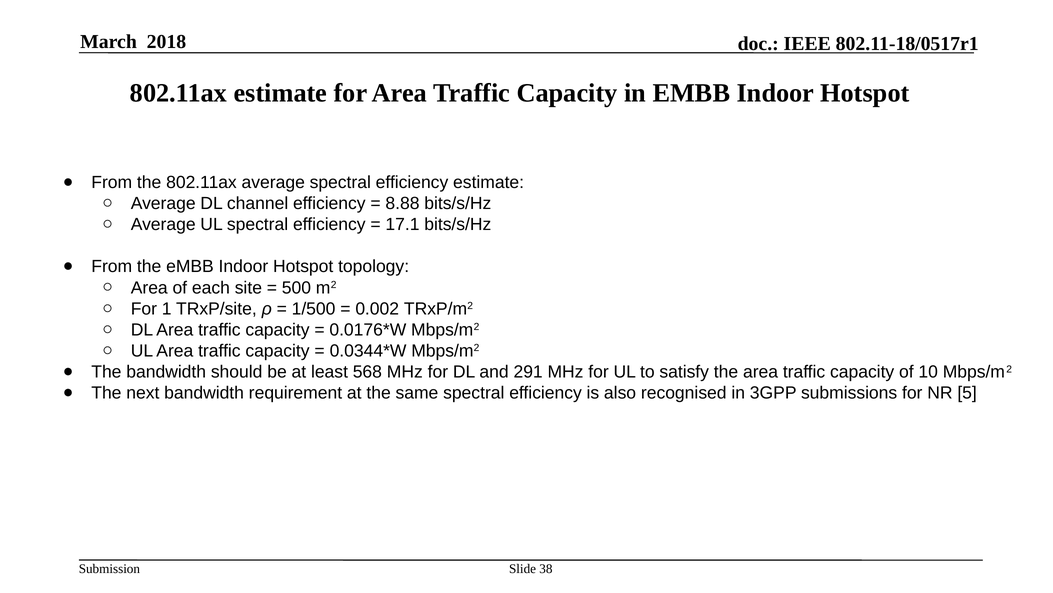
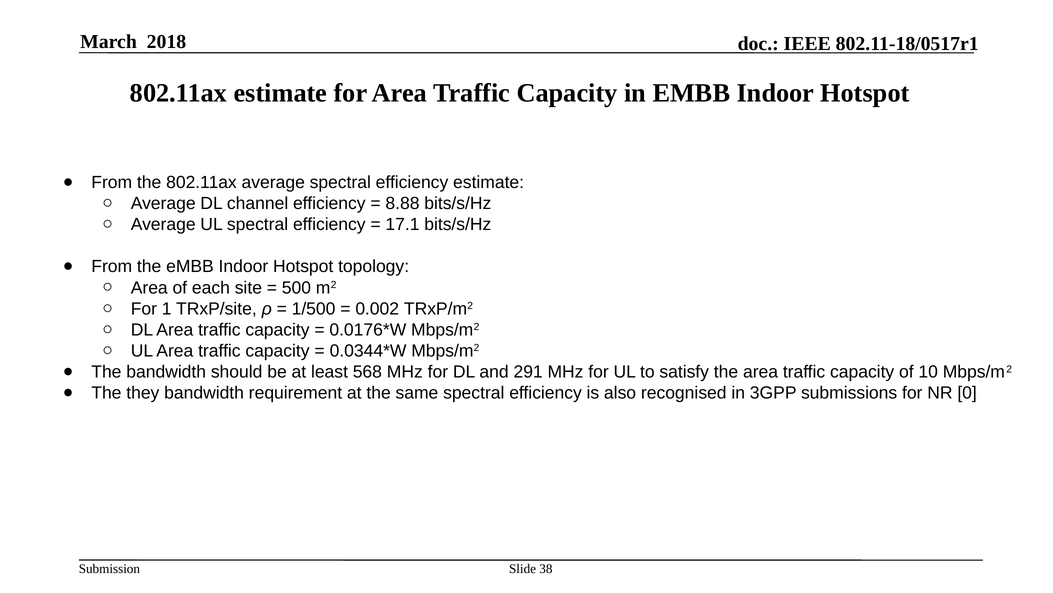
next: next -> they (143, 393)
5: 5 -> 0 (967, 393)
